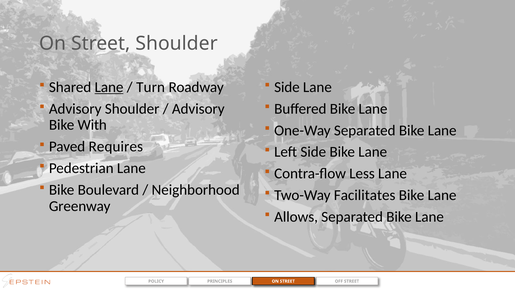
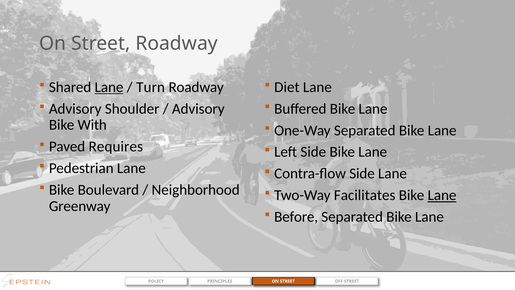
Street Shoulder: Shoulder -> Roadway (177, 43)
Side: Side -> Diet (287, 87)
Contra-flow Less: Less -> Side (362, 173)
Lane underline: none -> present (442, 195)
Allows: Allows -> Before (296, 217)
